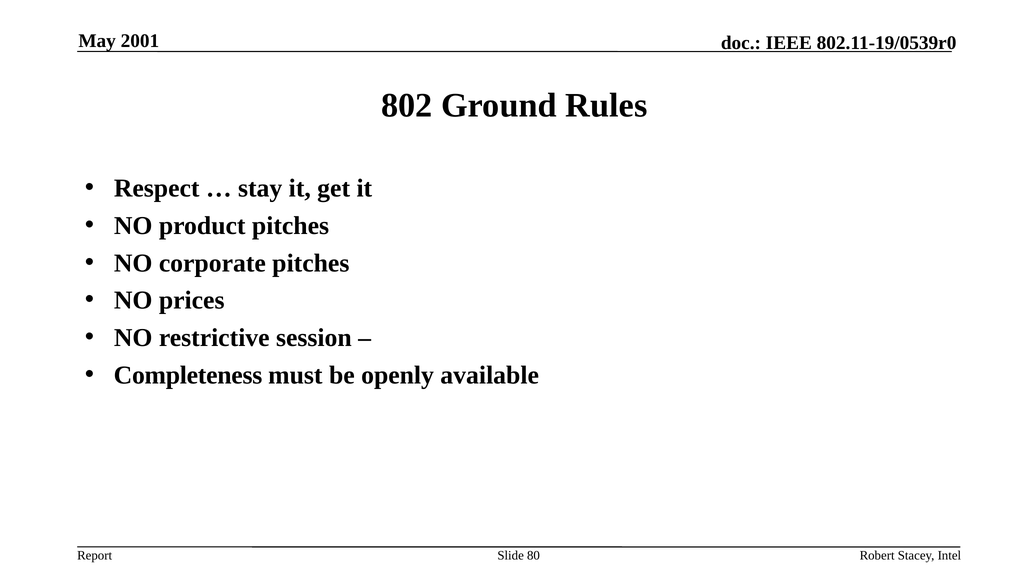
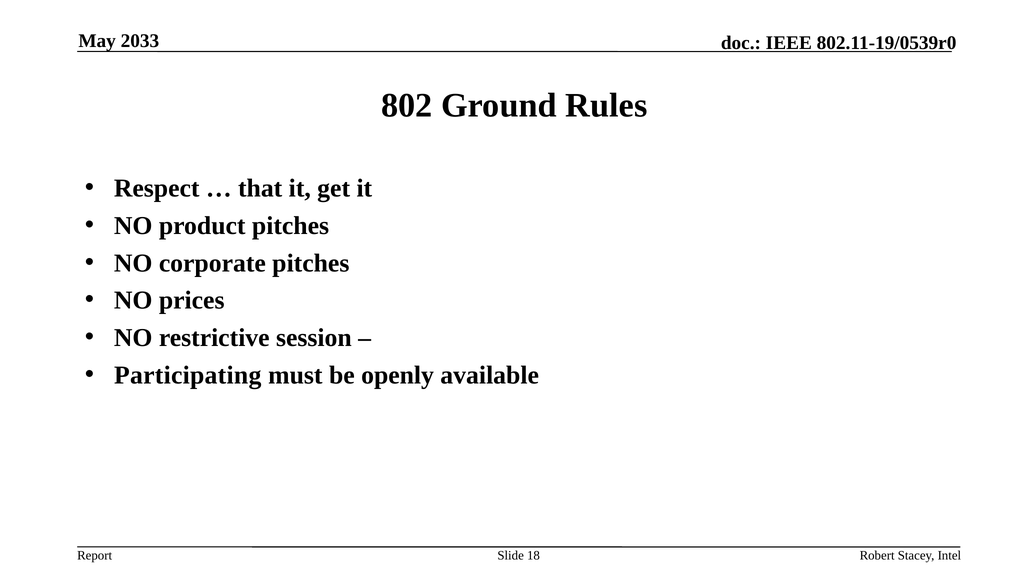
2001: 2001 -> 2033 (140, 41)
stay: stay -> that (260, 188)
Completeness: Completeness -> Participating (188, 375)
80: 80 -> 18 (533, 555)
